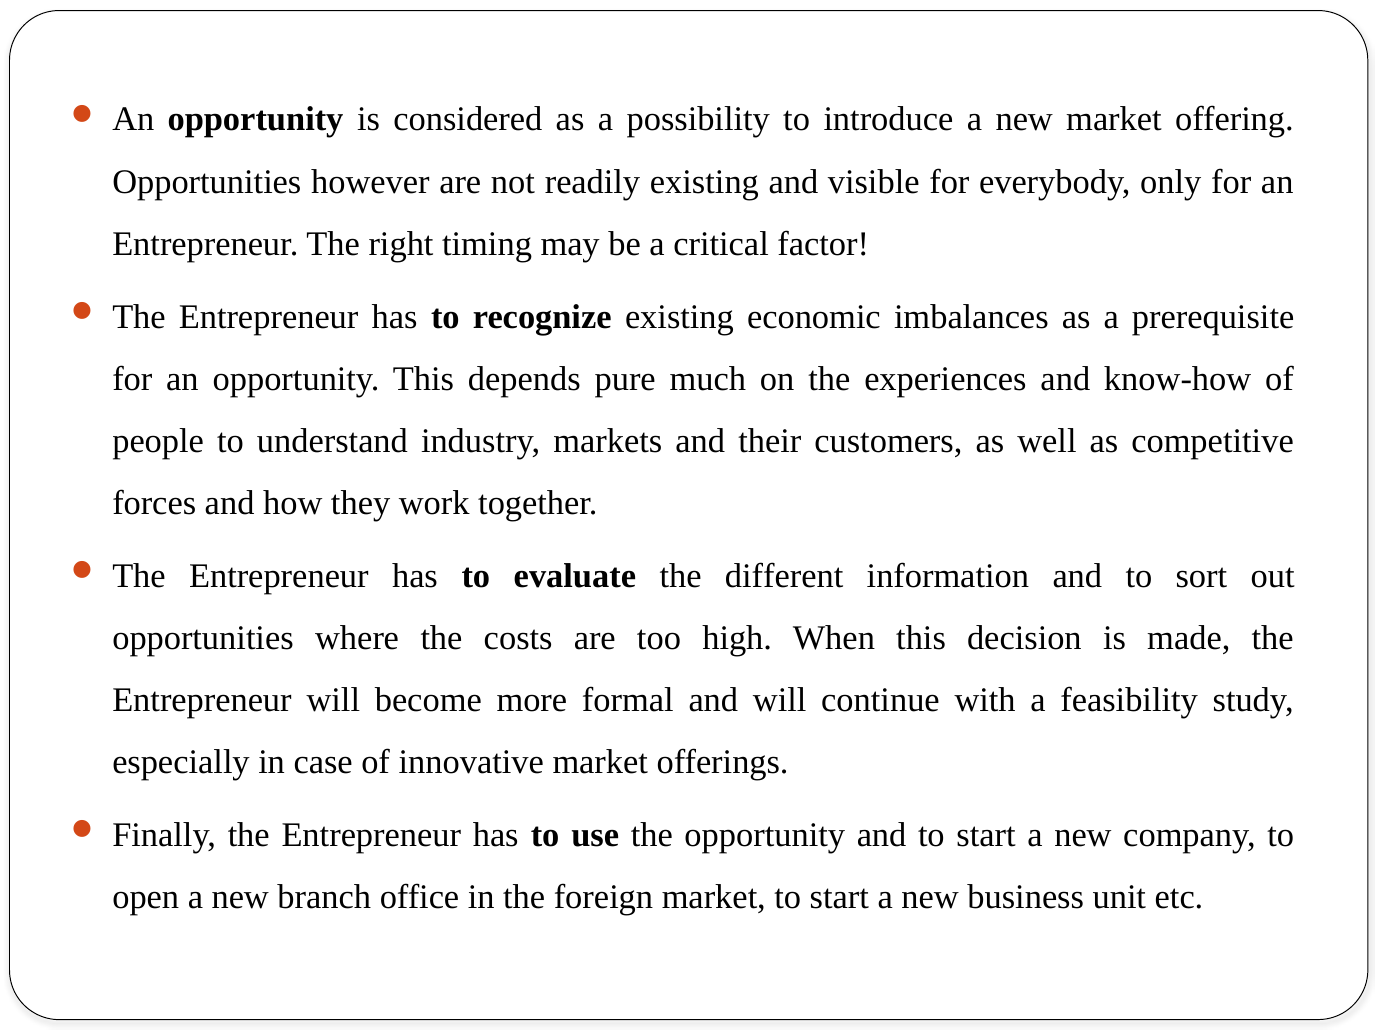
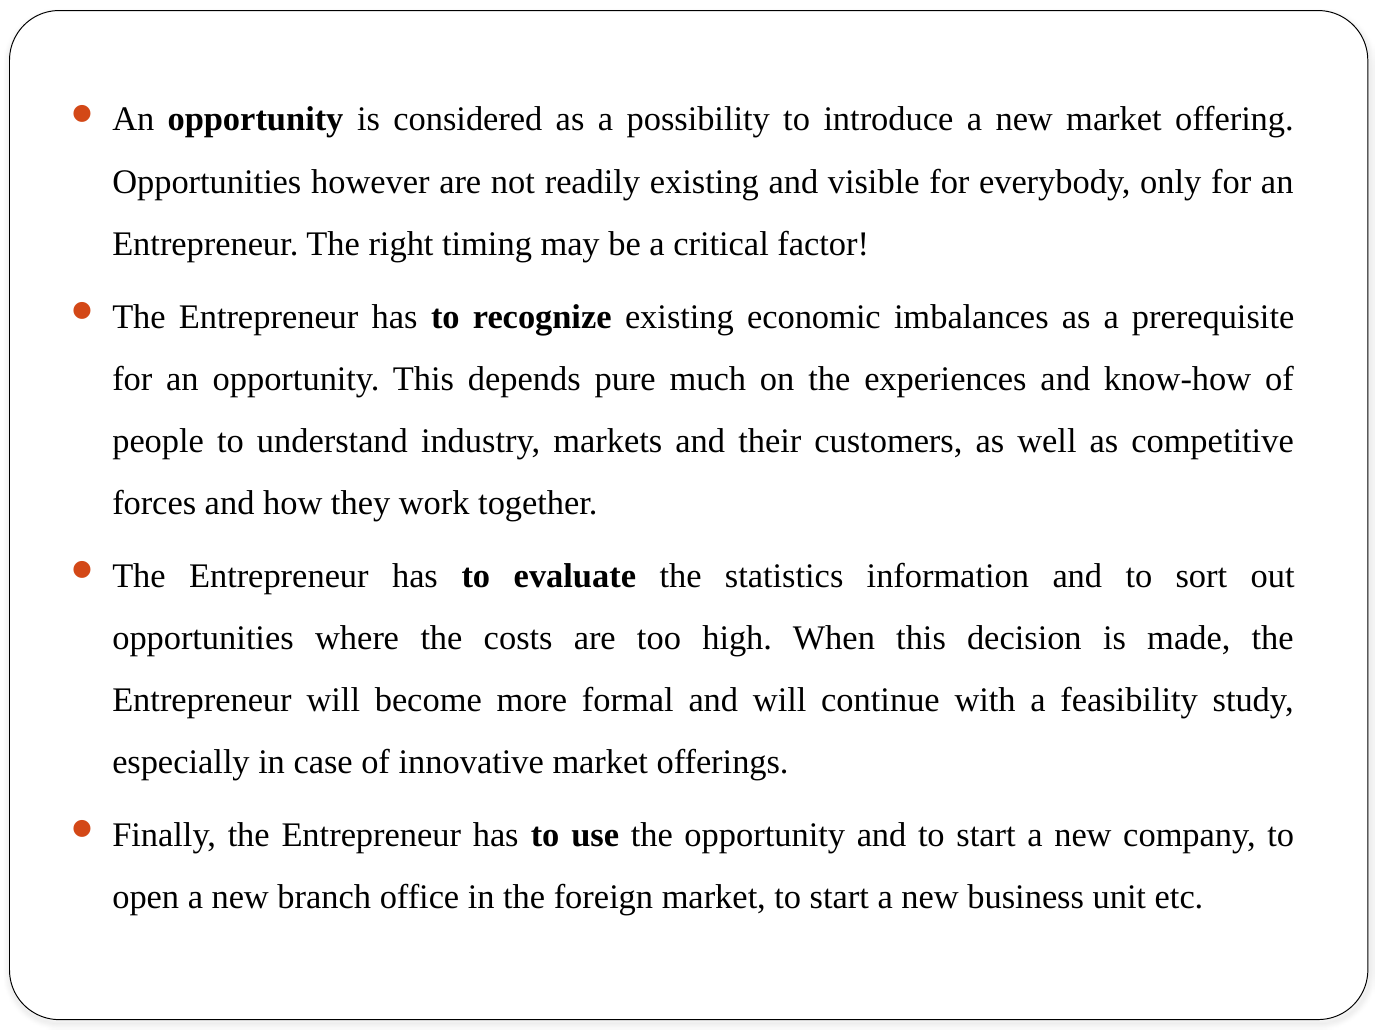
different: different -> statistics (784, 576)
